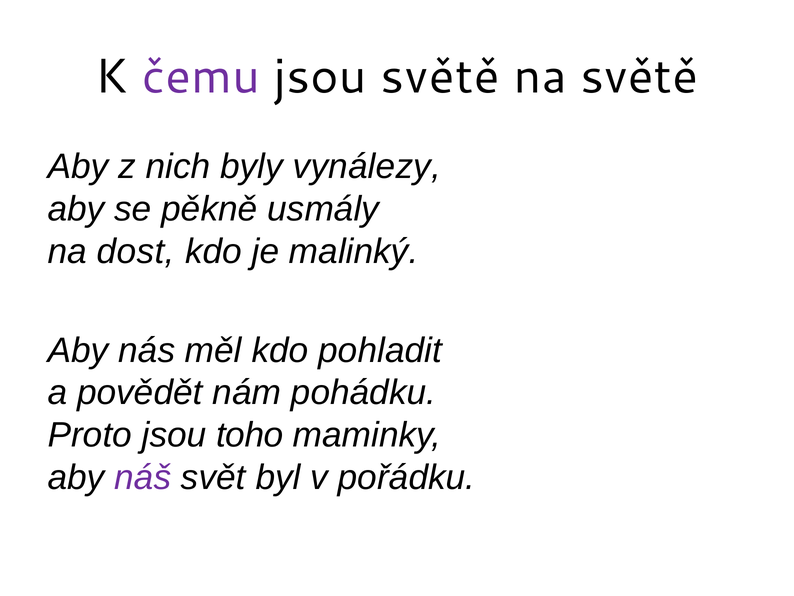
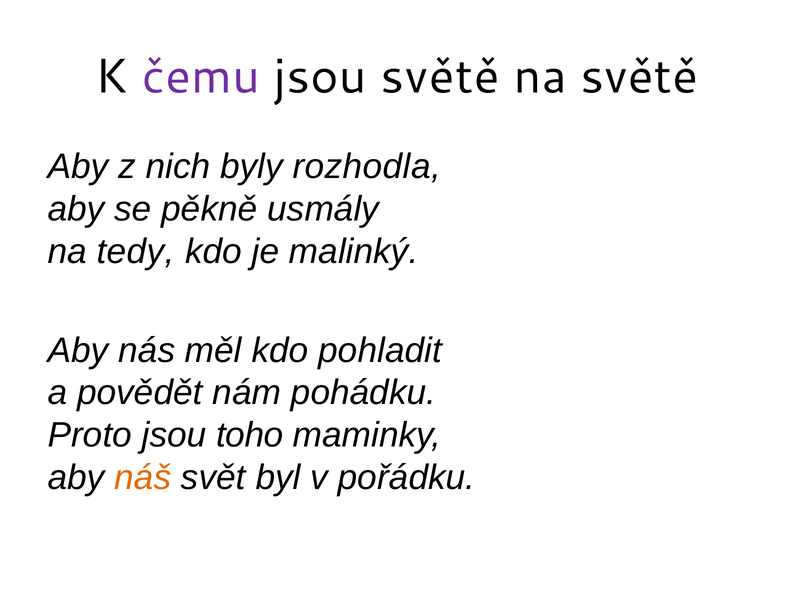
vynálezy: vynálezy -> rozhodla (367, 167)
dost: dost -> tedy (136, 251)
náš colour: purple -> orange (143, 477)
